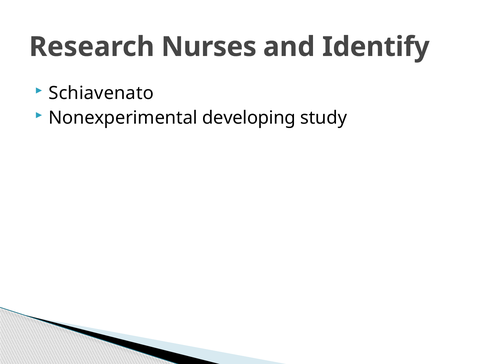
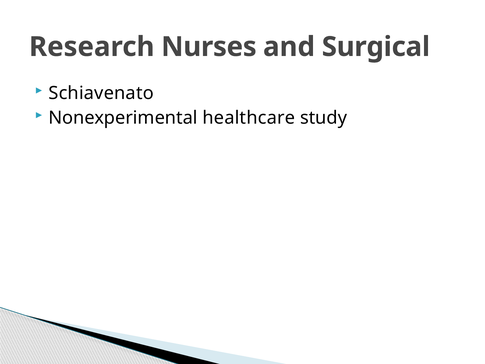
Identify: Identify -> Surgical (376, 47)
developing: developing -> healthcare (249, 118)
